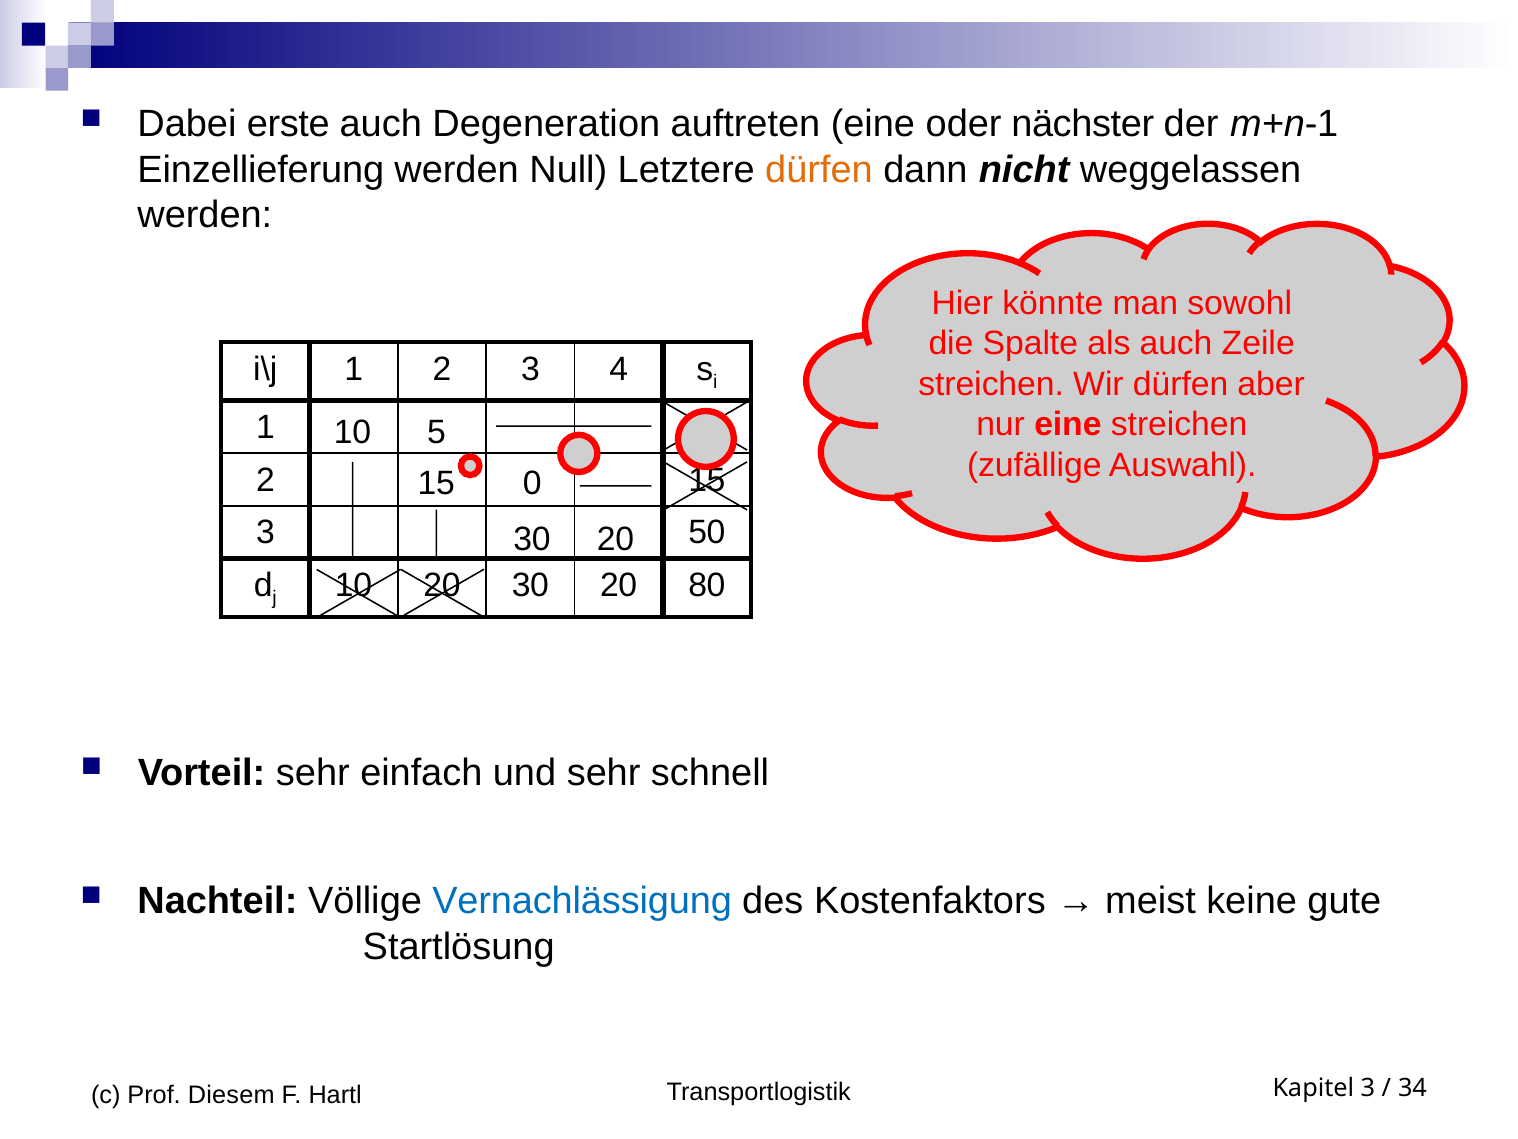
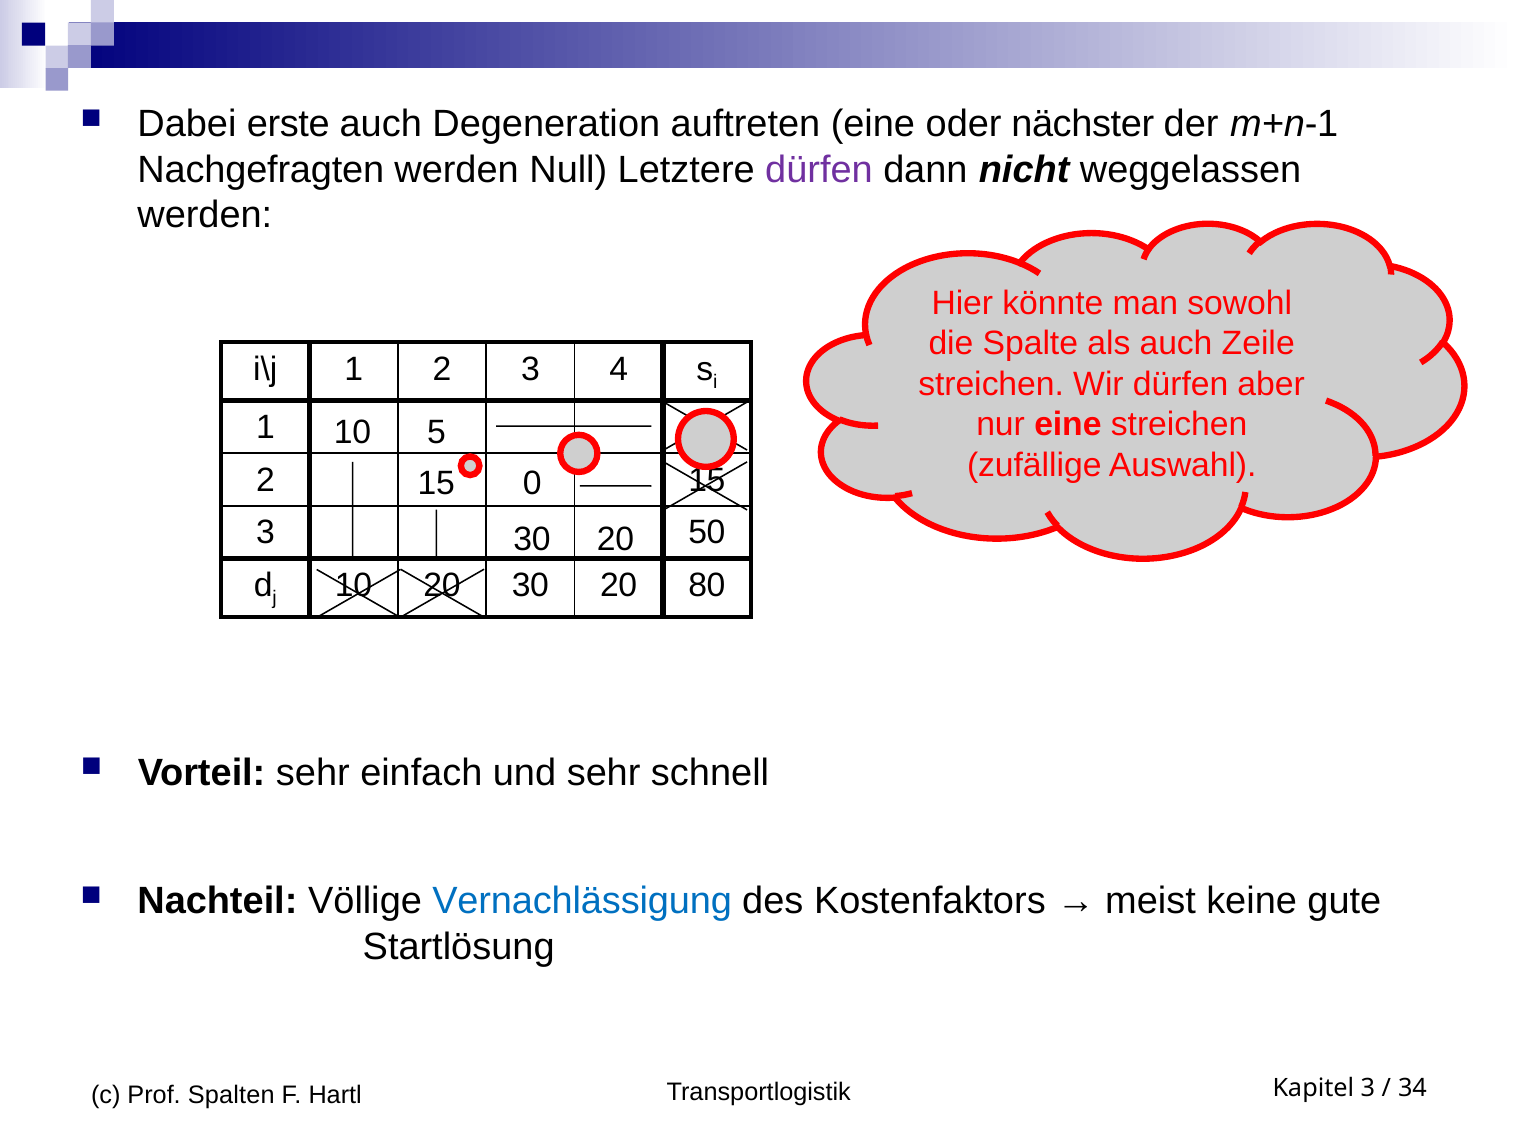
Einzellieferung: Einzellieferung -> Nachgefragten (261, 170)
dürfen colour: orange -> purple (819, 170)
Diesem: Diesem -> Spalten (231, 1095)
